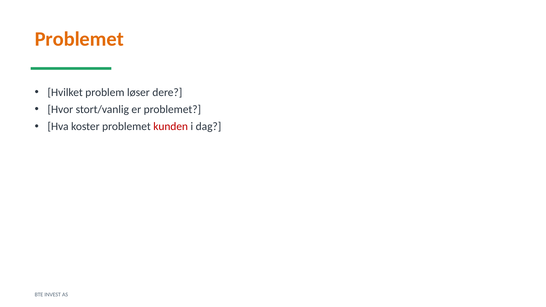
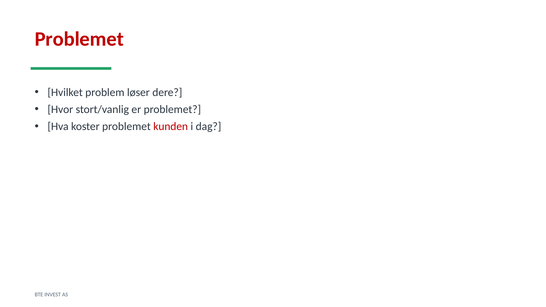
Problemet colour: orange -> red (79, 39)
